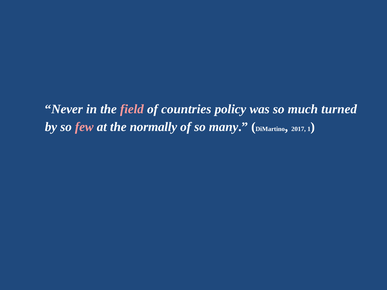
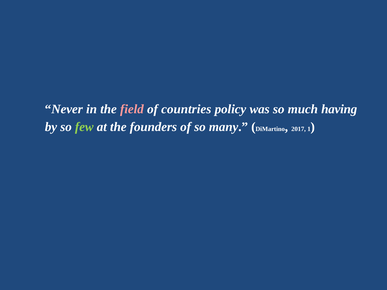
turned: turned -> having (339, 109)
few colour: pink -> light green (84, 127)
normally: normally -> founders (153, 127)
